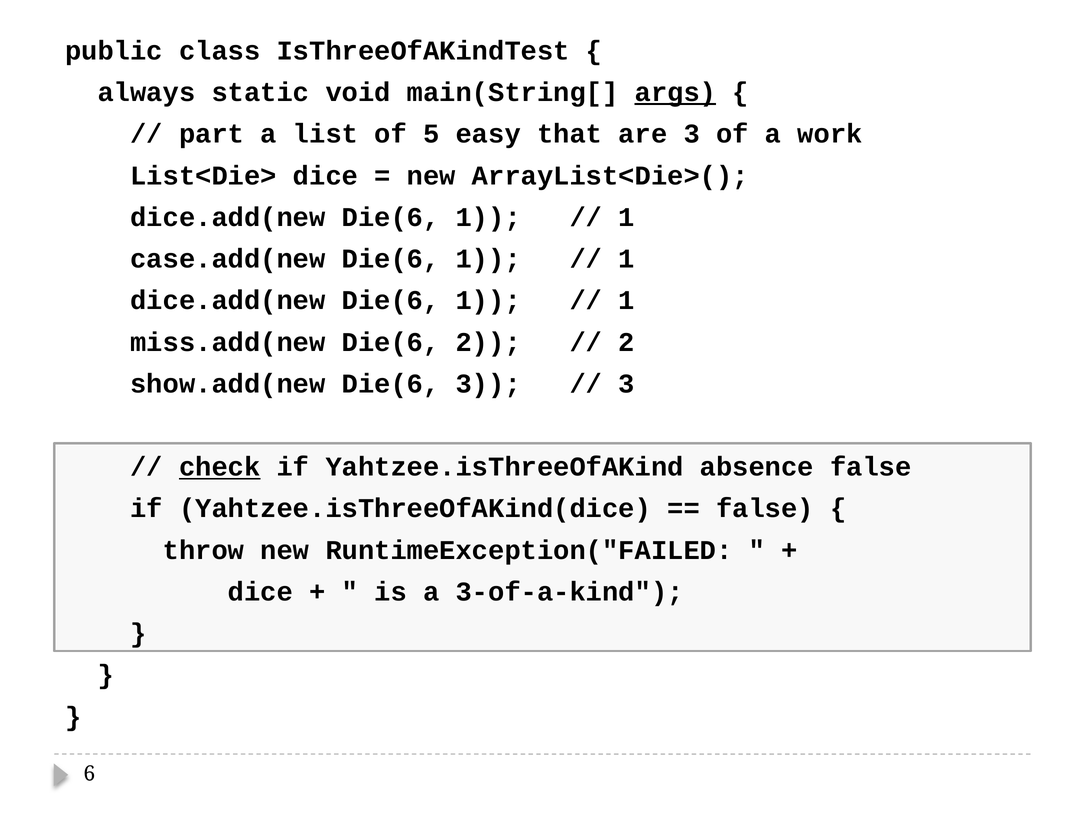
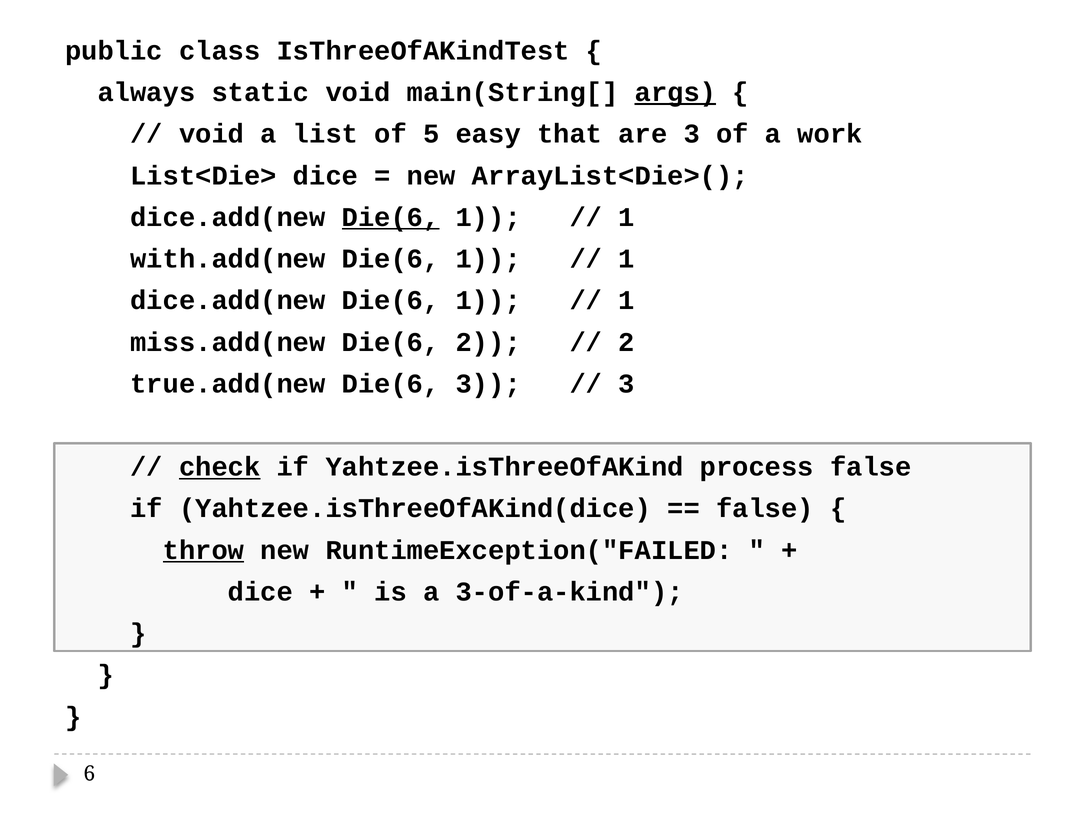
part: part -> void (212, 134)
Die(6 underline: none -> present (391, 217)
case.add(new: case.add(new -> with.add(new (228, 259)
show.add(new: show.add(new -> true.add(new (228, 384)
absence: absence -> process (757, 467)
throw underline: none -> present (203, 550)
